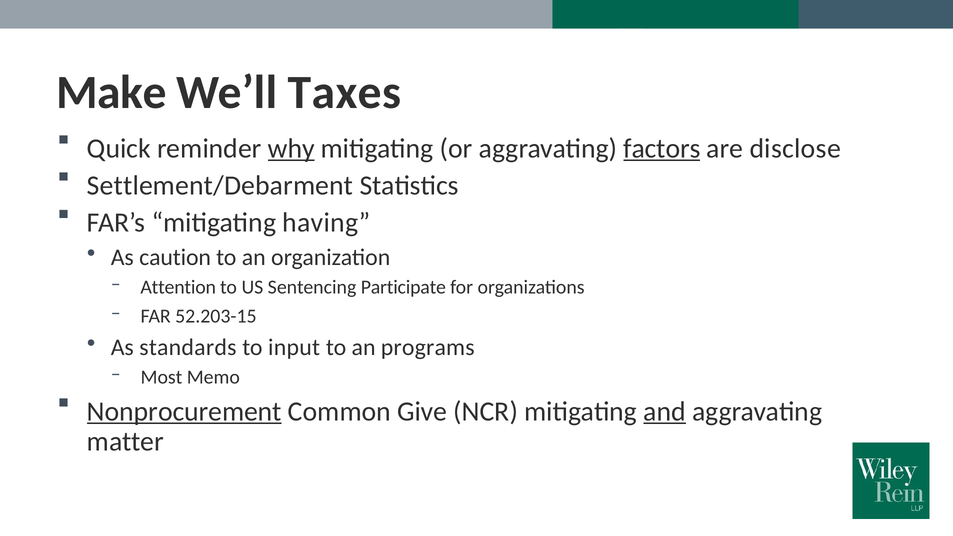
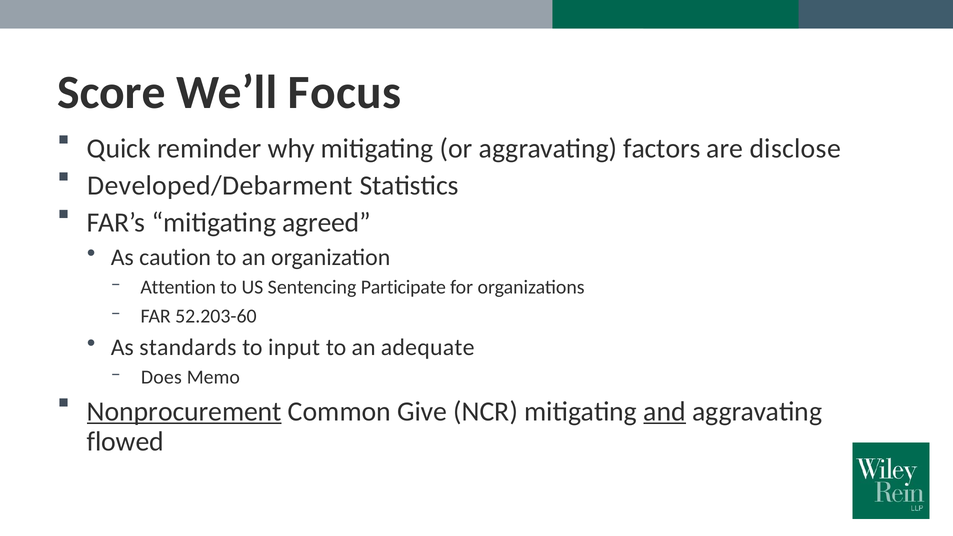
Make: Make -> Score (111, 93)
Taxes: Taxes -> Focus (345, 93)
why underline: present -> none (291, 148)
factors underline: present -> none (662, 148)
Settlement/Debarment: Settlement/Debarment -> Developed/Debarment (220, 186)
having: having -> agreed (327, 223)
52.203-15: 52.203-15 -> 52.203-60 (216, 316)
programs: programs -> adequate (428, 347)
Most: Most -> Does (161, 378)
matter: matter -> flowed (125, 441)
